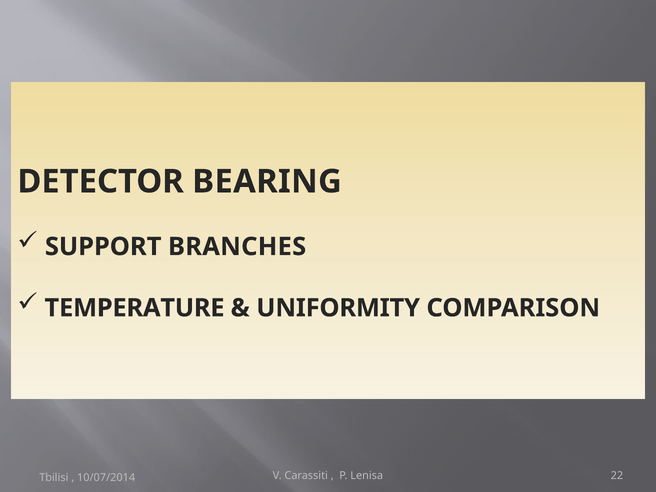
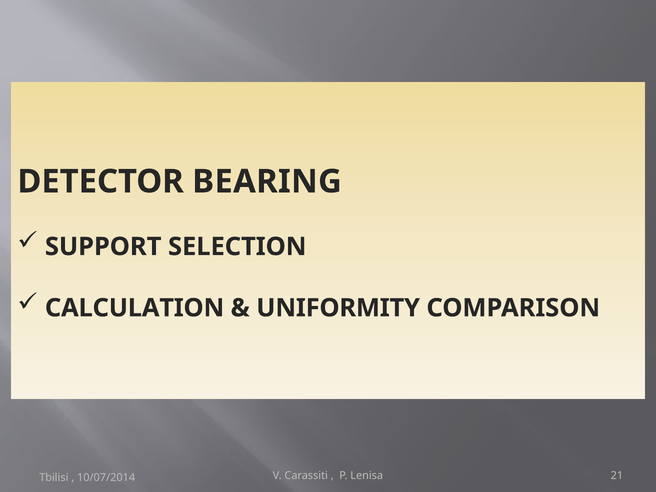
BRANCHES: BRANCHES -> SELECTION (237, 247)
TEMPERATURE: TEMPERATURE -> CALCULATION (135, 308)
22: 22 -> 21 (617, 476)
